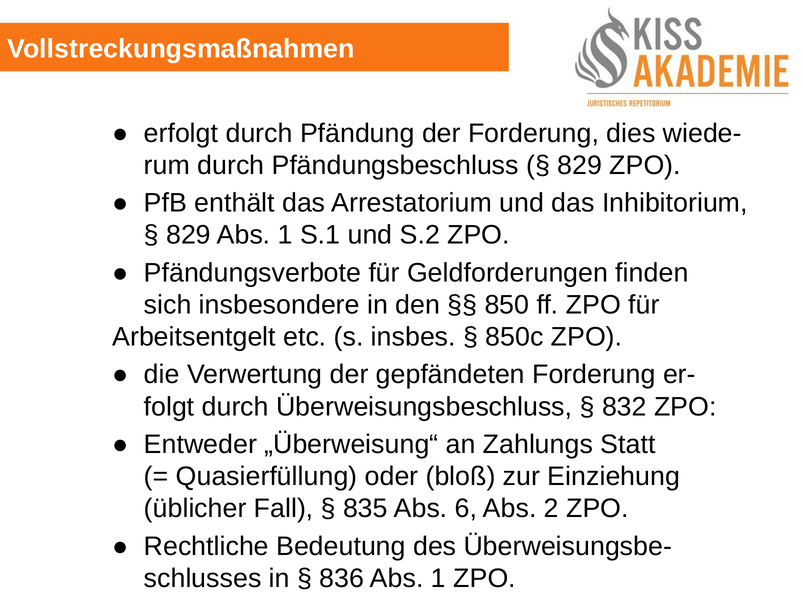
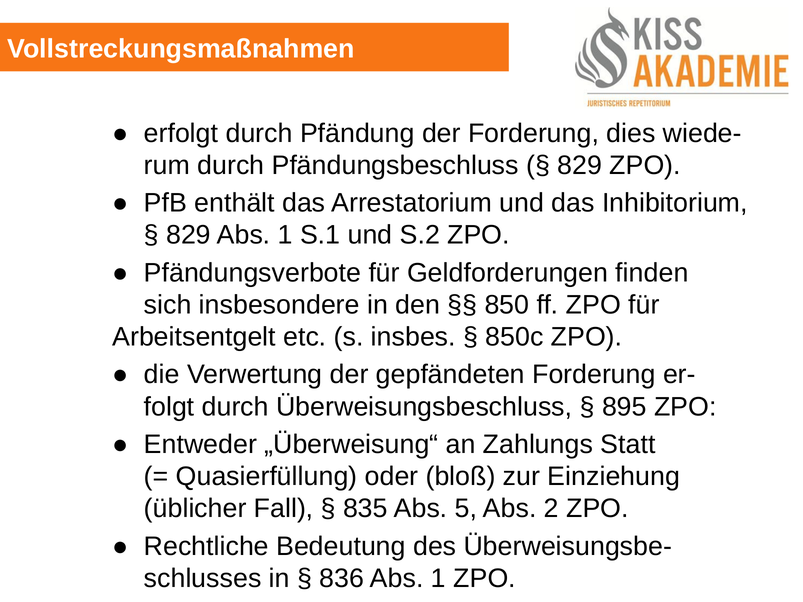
832: 832 -> 895 (624, 407)
6: 6 -> 5 (466, 509)
